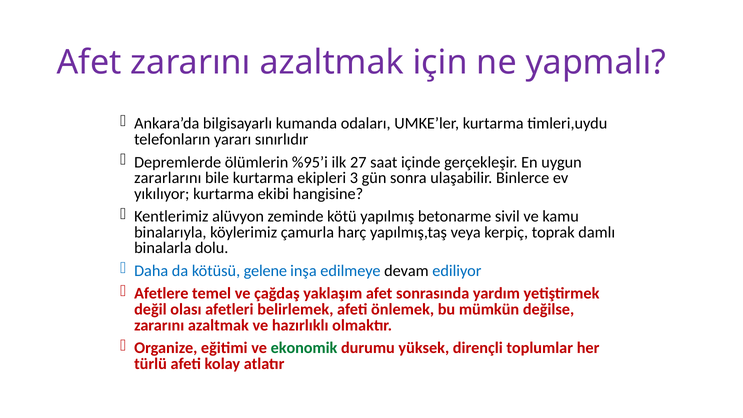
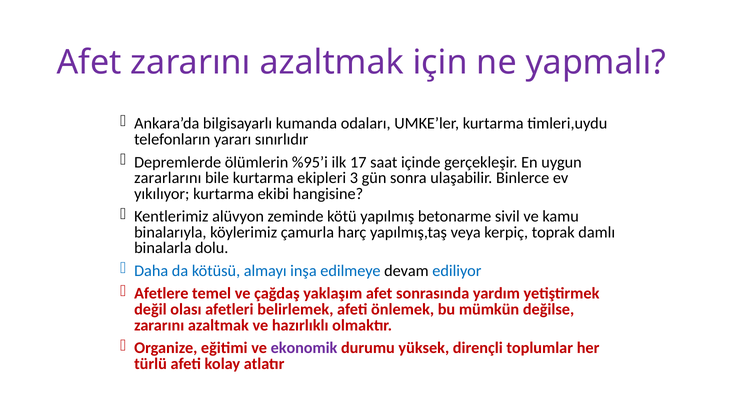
27: 27 -> 17 (358, 162)
gelene: gelene -> almayı (265, 271)
ekonomik colour: green -> purple (304, 348)
